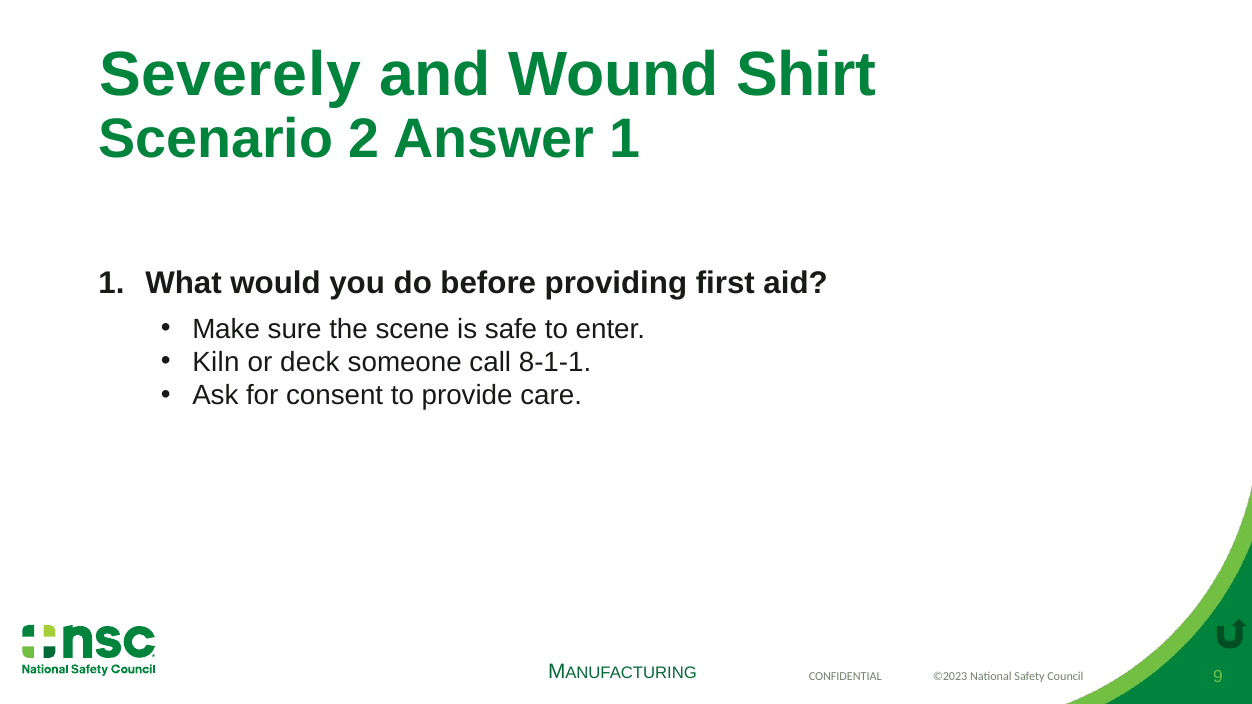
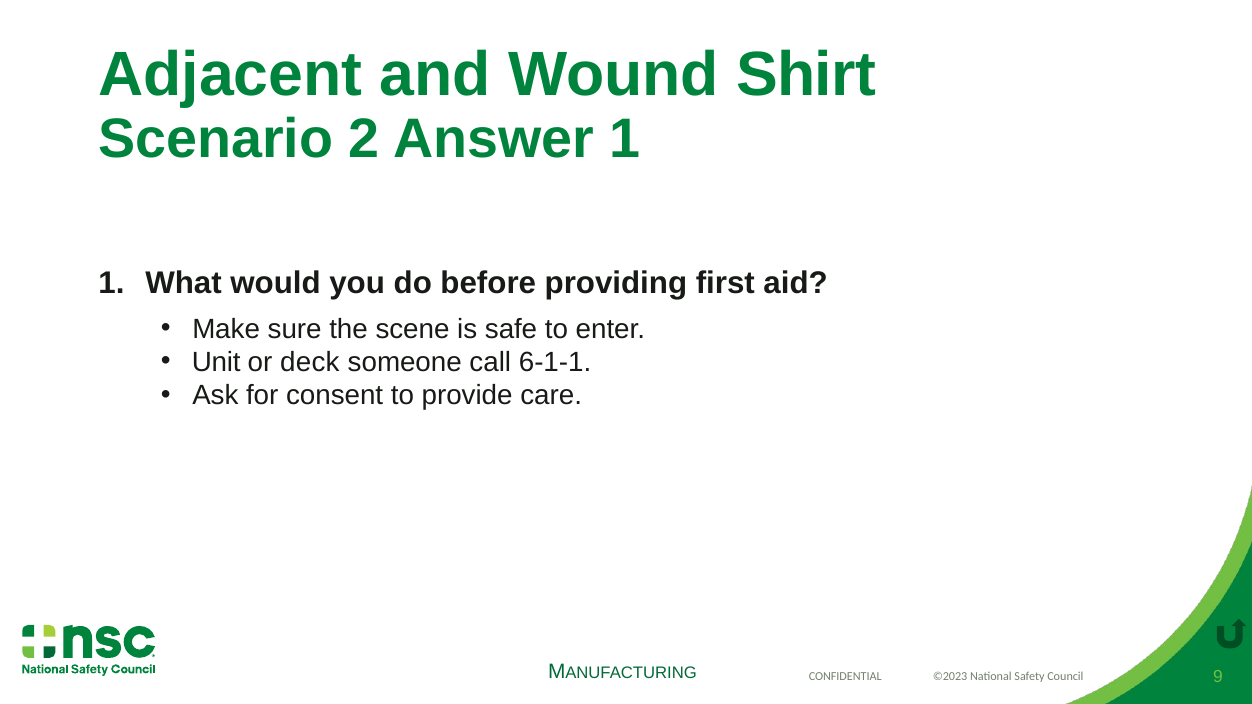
Severely: Severely -> Adjacent (230, 75)
Kiln: Kiln -> Unit (216, 362)
8-1-1: 8-1-1 -> 6-1-1 (555, 362)
